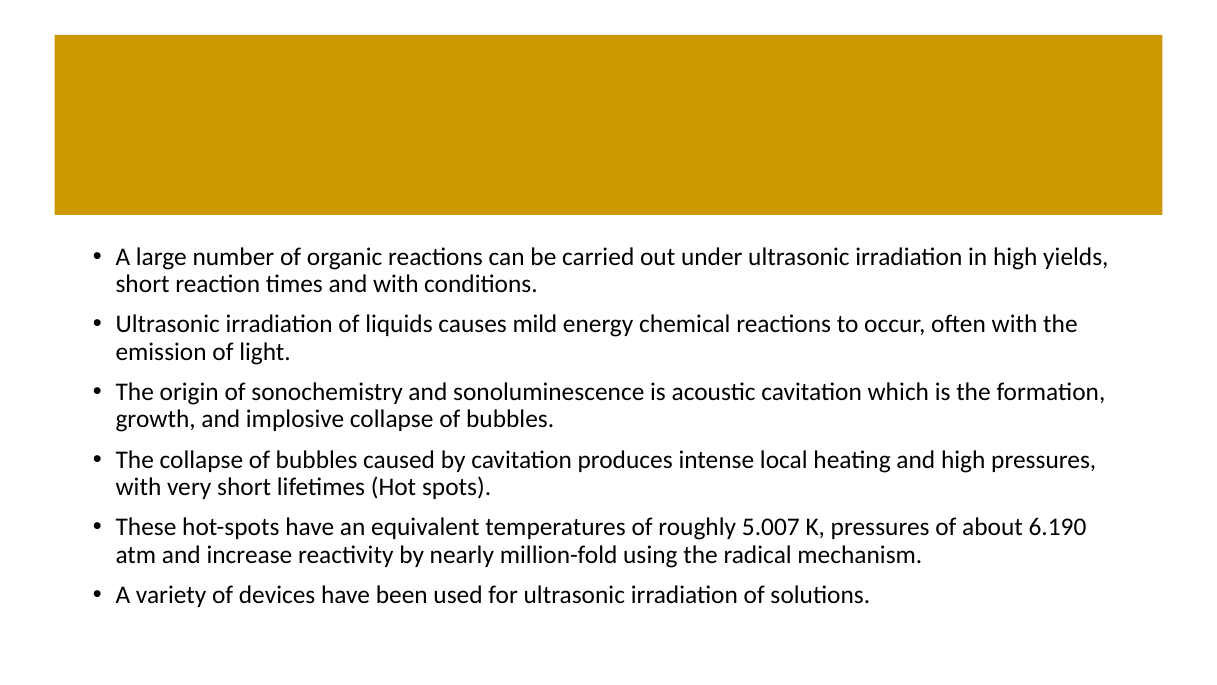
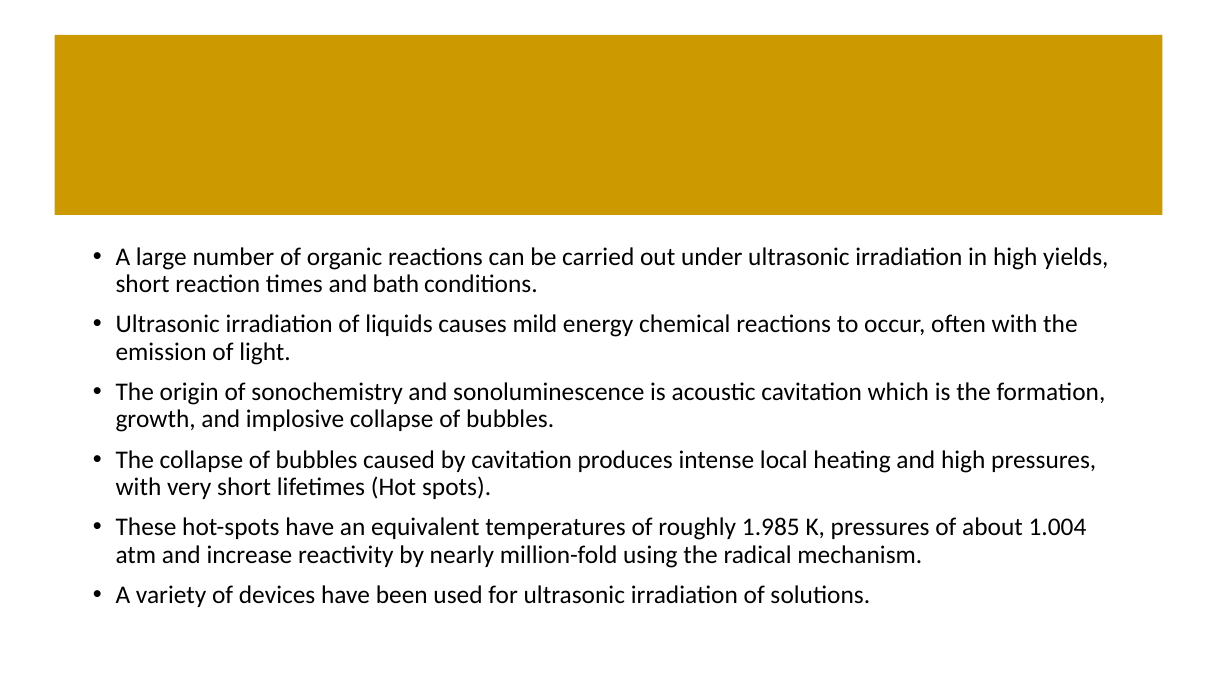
and with: with -> bath (396, 284)
5.007: 5.007 -> 1.985 (771, 527)
6.190: 6.190 -> 1.004 (1058, 527)
